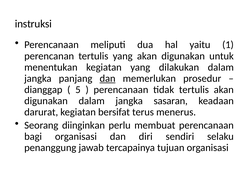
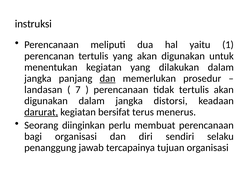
dianggap: dianggap -> landasan (43, 90)
5: 5 -> 7 (78, 90)
sasaran: sasaran -> distorsi (171, 101)
darurat underline: none -> present (41, 112)
